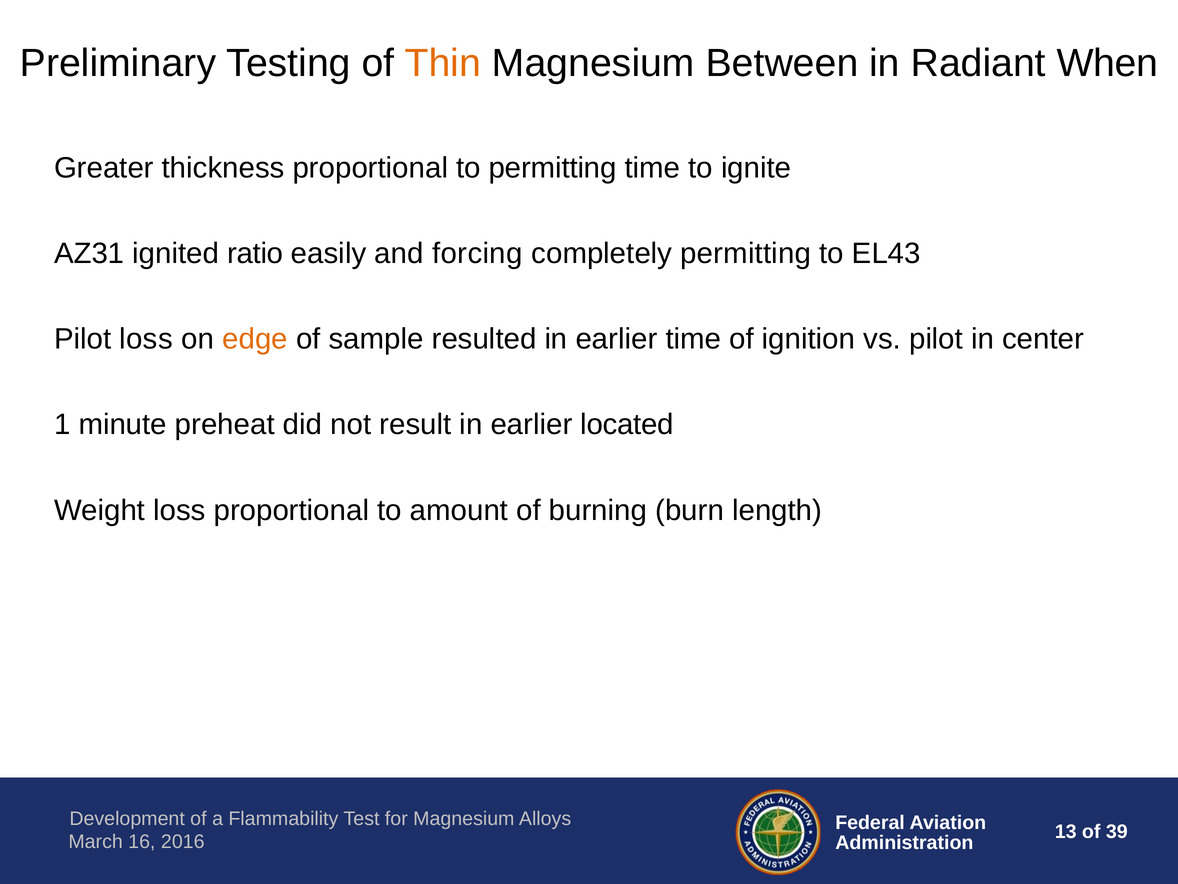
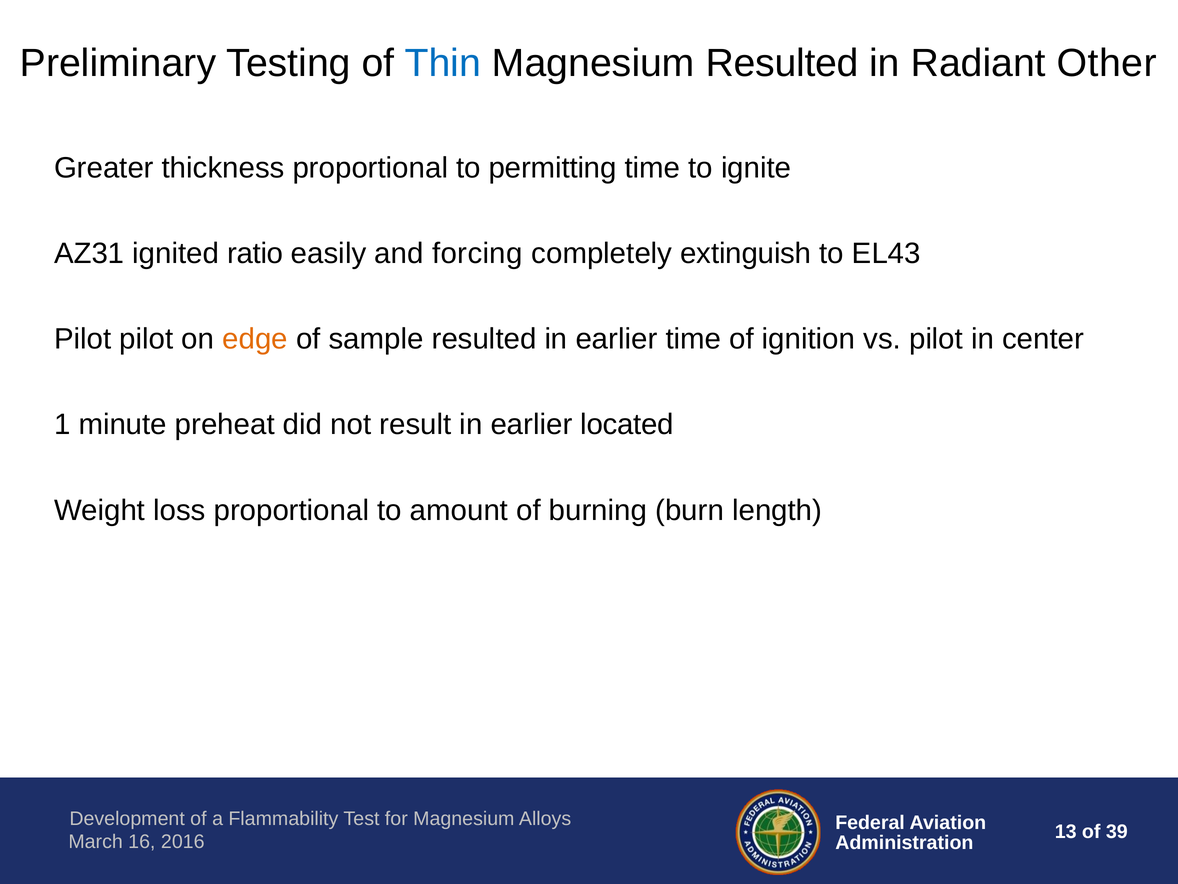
Thin colour: orange -> blue (443, 63)
Magnesium Between: Between -> Resulted (782, 63)
When: When -> Other (1107, 63)
completely permitting: permitting -> extinguish (746, 253)
Pilot loss: loss -> pilot (146, 339)
